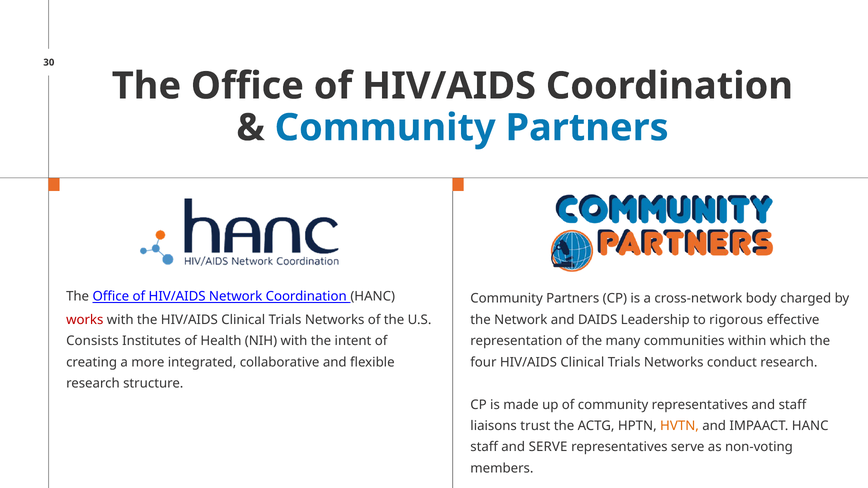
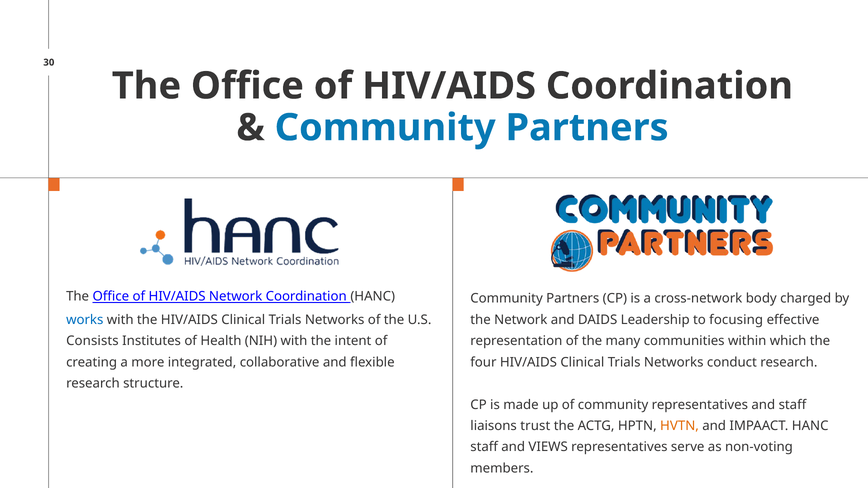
works colour: red -> blue (85, 320)
rigorous: rigorous -> focusing (736, 320)
and SERVE: SERVE -> VIEWS (548, 447)
